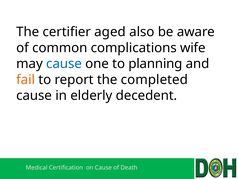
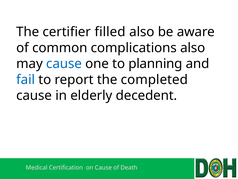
aged: aged -> filled (110, 32)
complications wife: wife -> also (193, 48)
fail colour: orange -> blue (26, 79)
